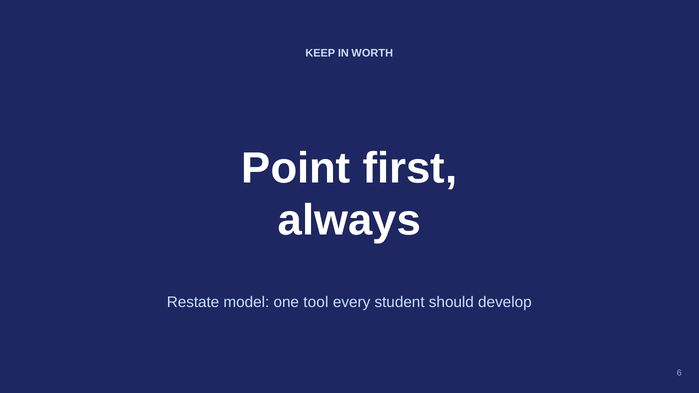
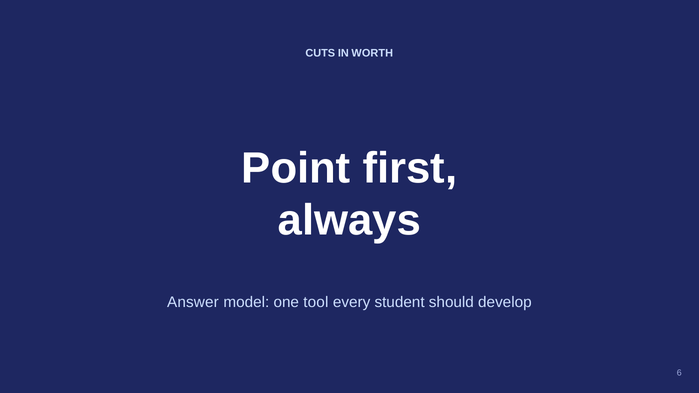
KEEP: KEEP -> CUTS (320, 53)
Restate: Restate -> Answer (193, 302)
